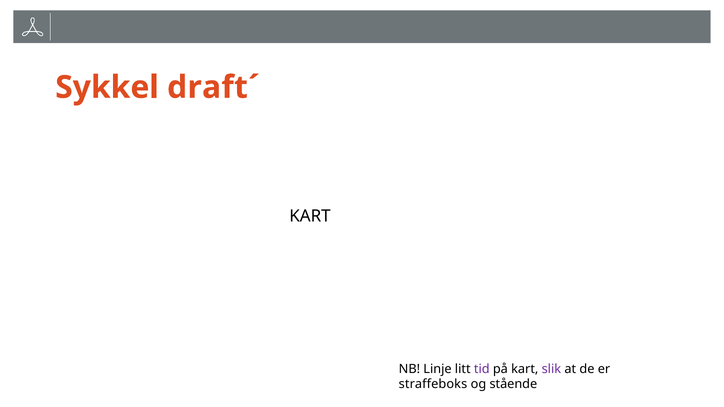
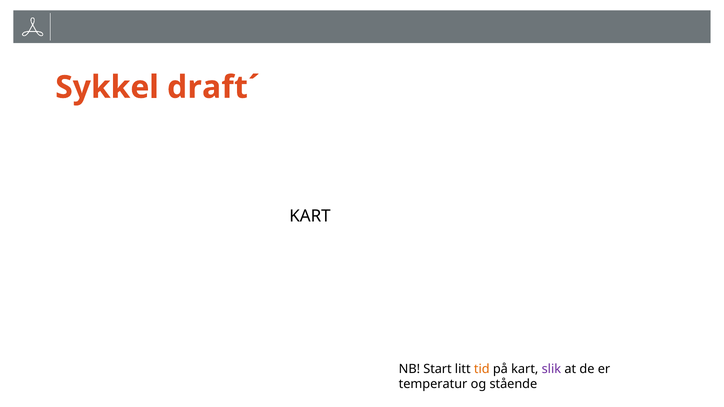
Linje: Linje -> Start (437, 369)
tid colour: purple -> orange (482, 369)
straffeboks: straffeboks -> temperatur (433, 384)
